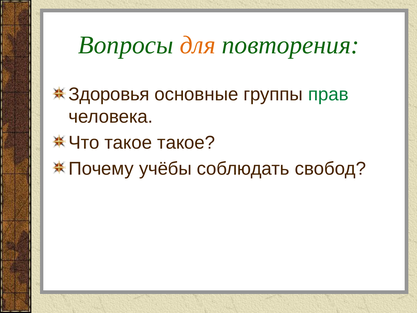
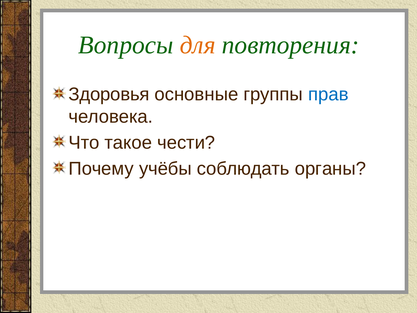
прав colour: green -> blue (328, 94)
такое такое: такое -> чести (186, 143)
свобод: свобод -> органы (330, 169)
